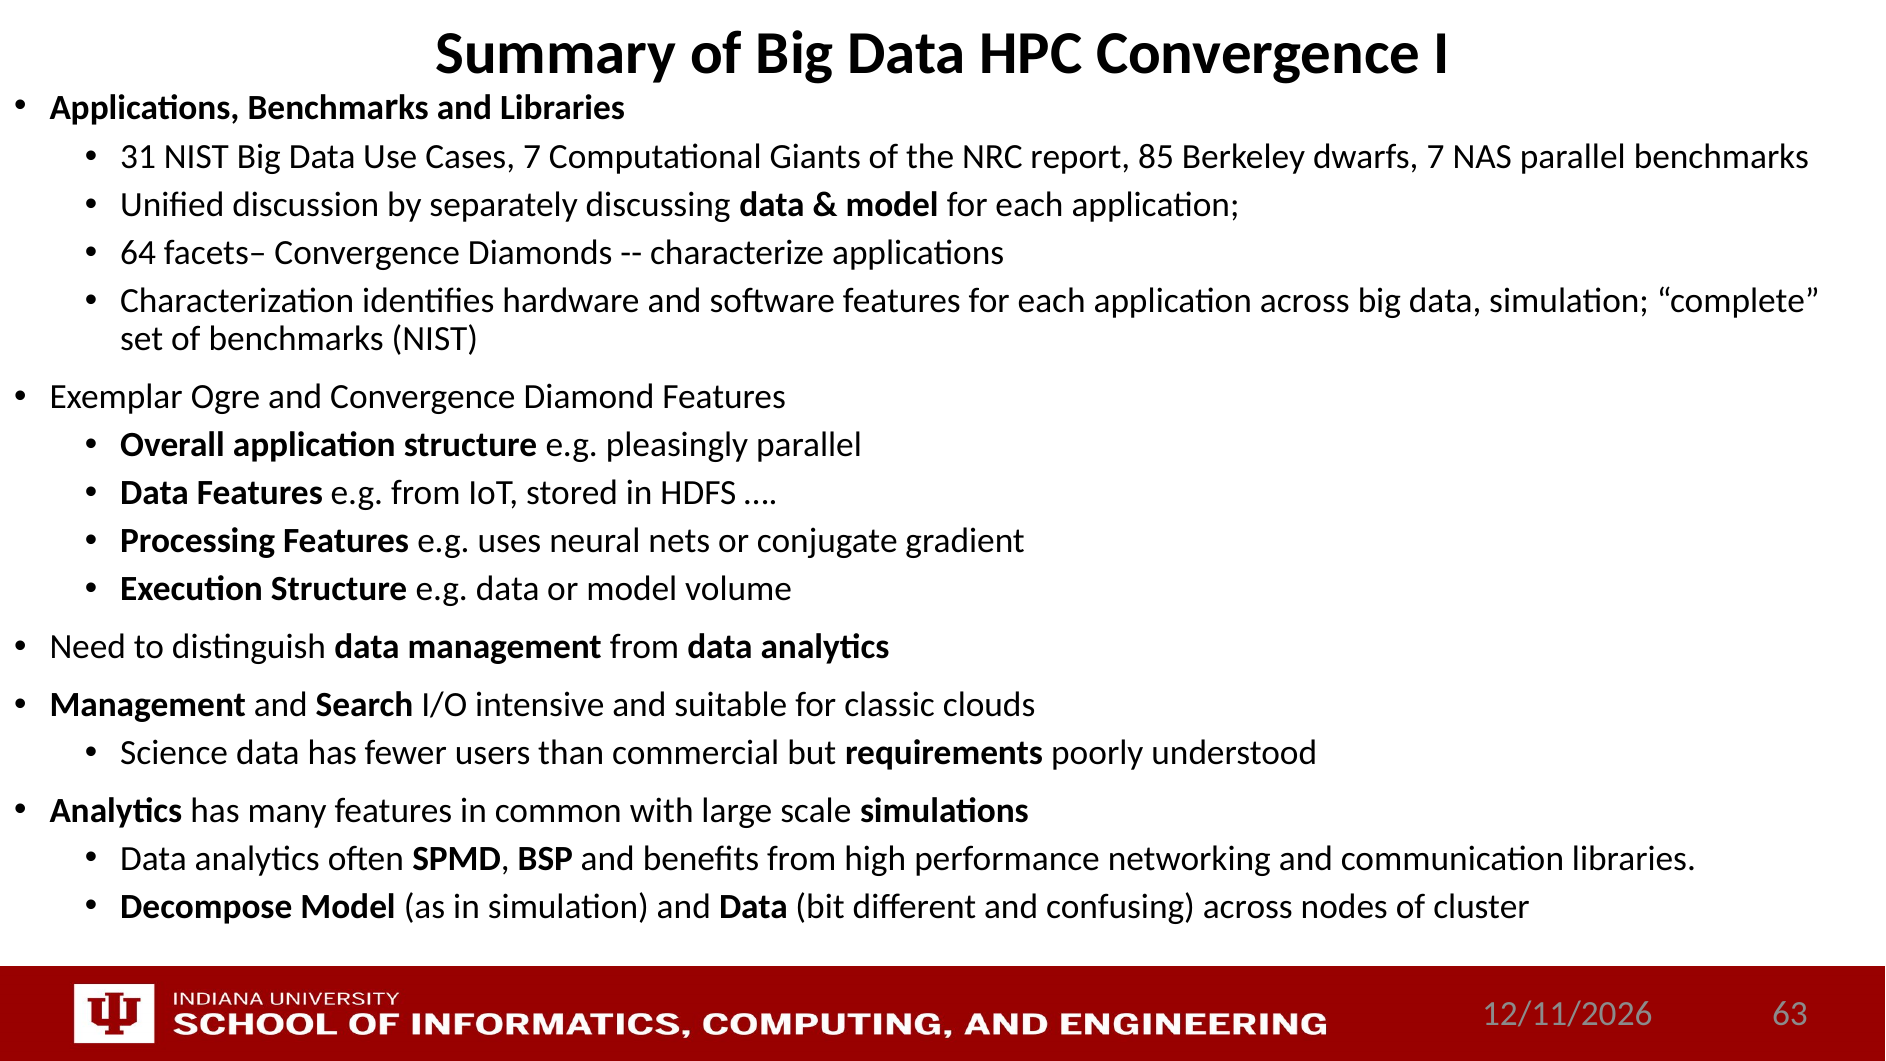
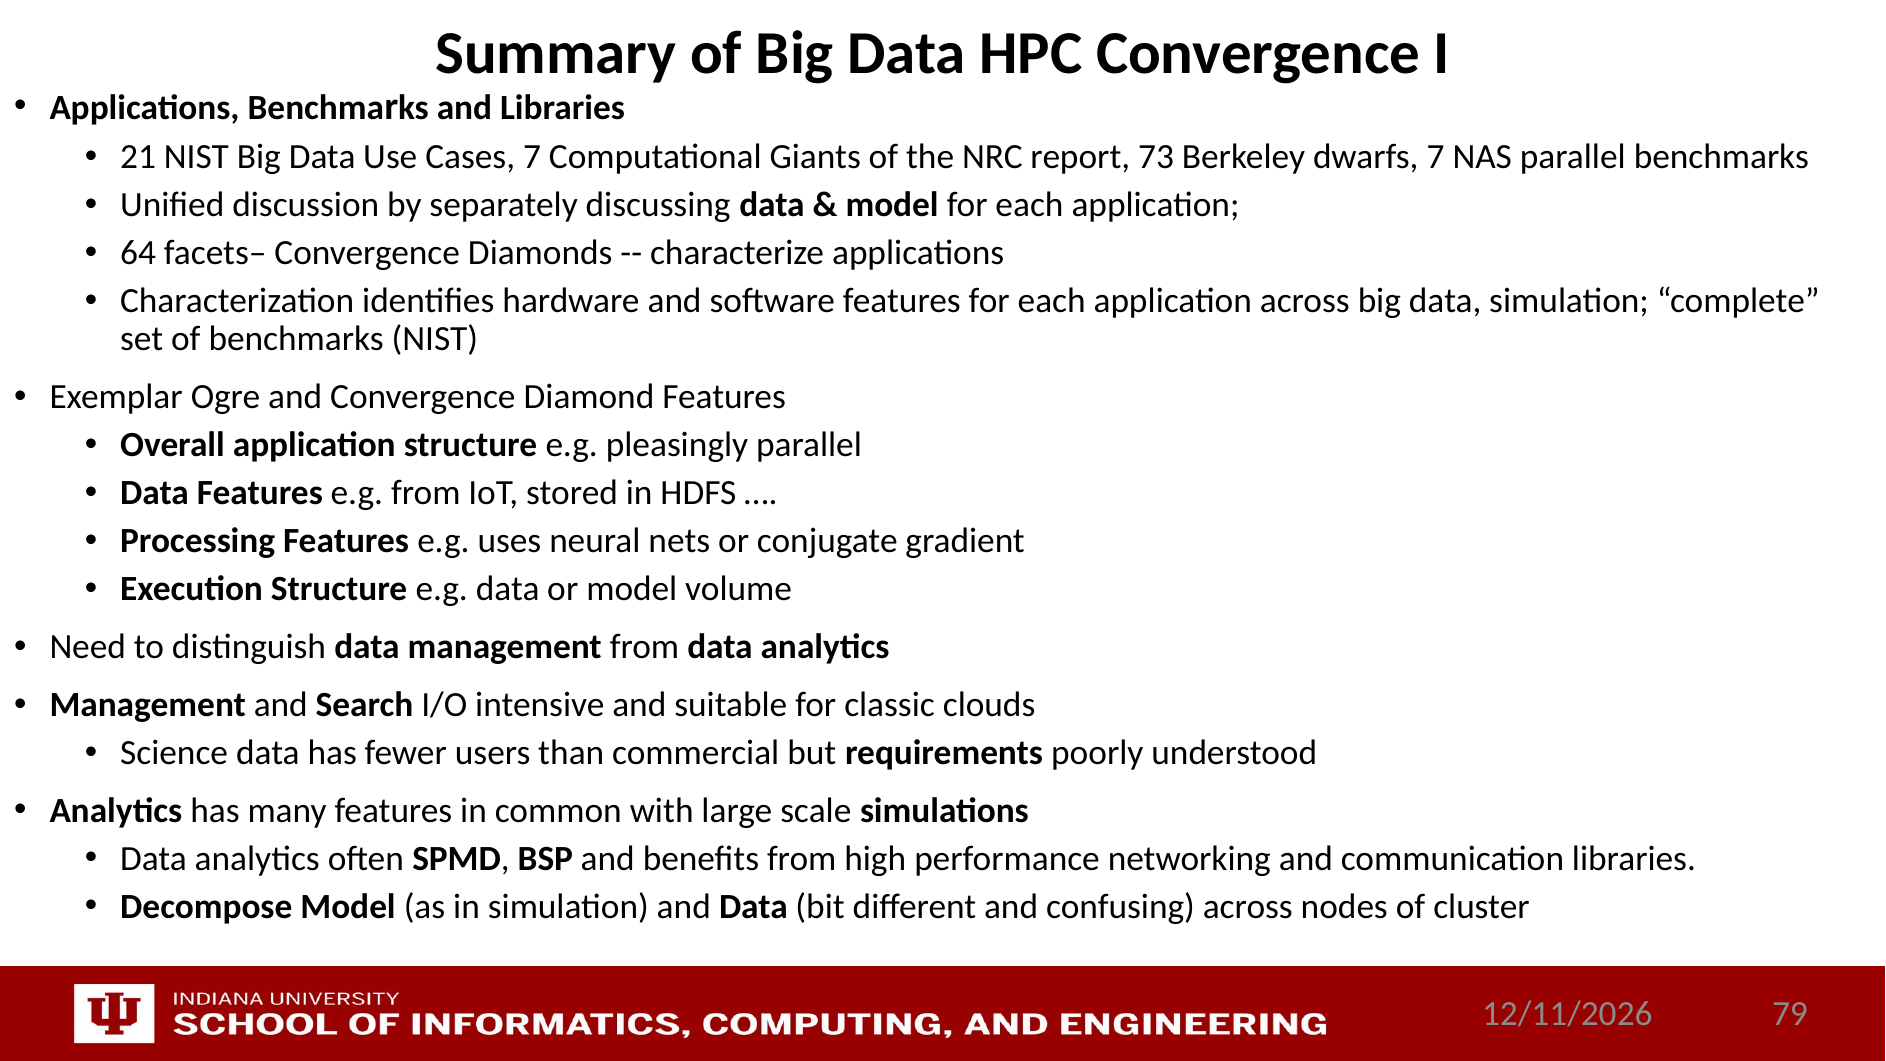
31: 31 -> 21 (138, 157)
85: 85 -> 73 (1156, 157)
63: 63 -> 79 (1790, 1014)
